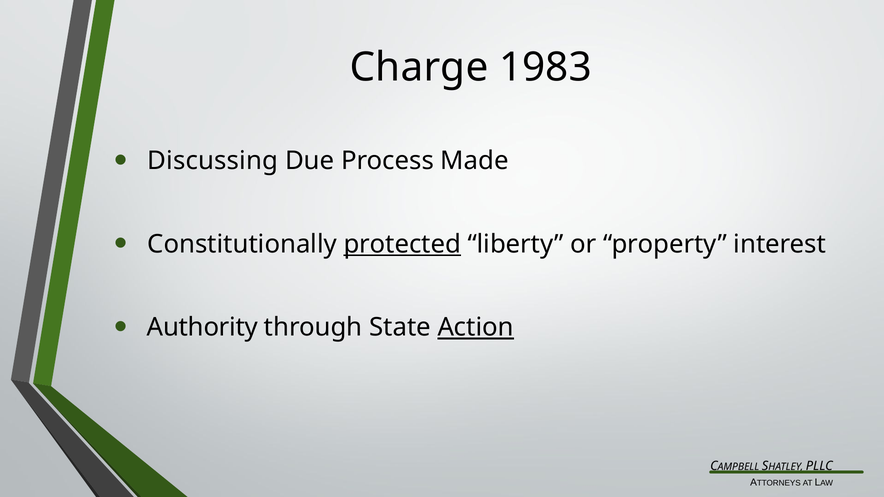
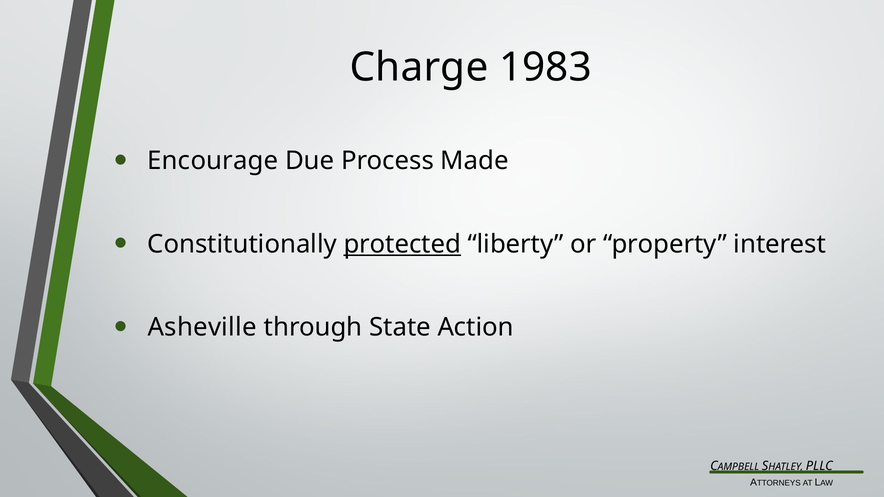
Discussing: Discussing -> Encourage (213, 161)
Authority: Authority -> Asheville (202, 328)
Action underline: present -> none (476, 328)
